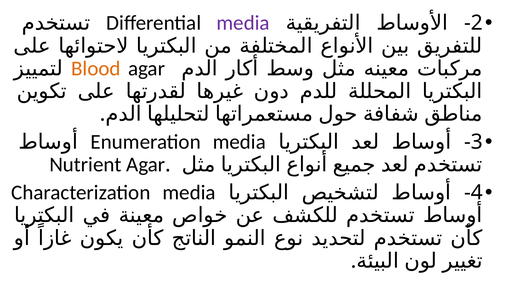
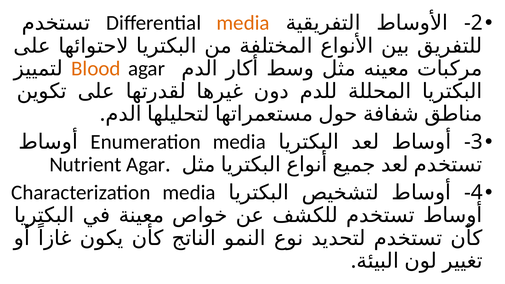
media colour: purple -> orange (243, 23)
